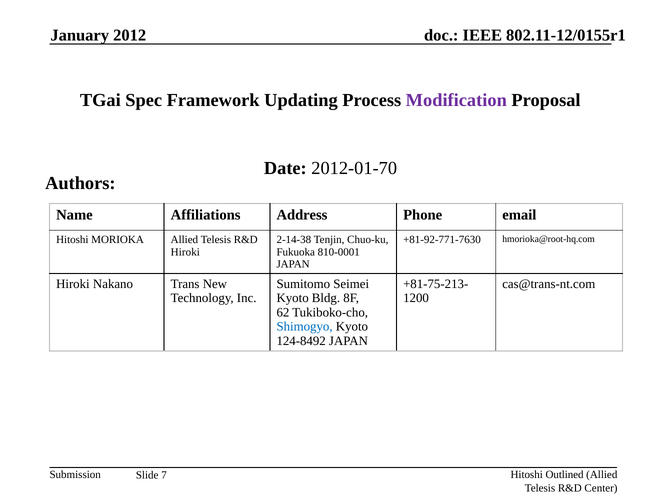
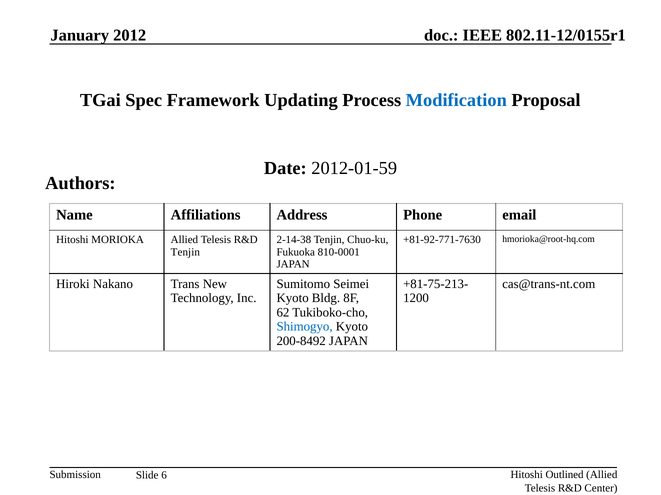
Modification colour: purple -> blue (456, 100)
2012-01-70: 2012-01-70 -> 2012-01-59 (354, 168)
Hiroki: Hiroki -> Tenjin (185, 252)
124-8492: 124-8492 -> 200-8492 (301, 341)
7: 7 -> 6 (164, 476)
